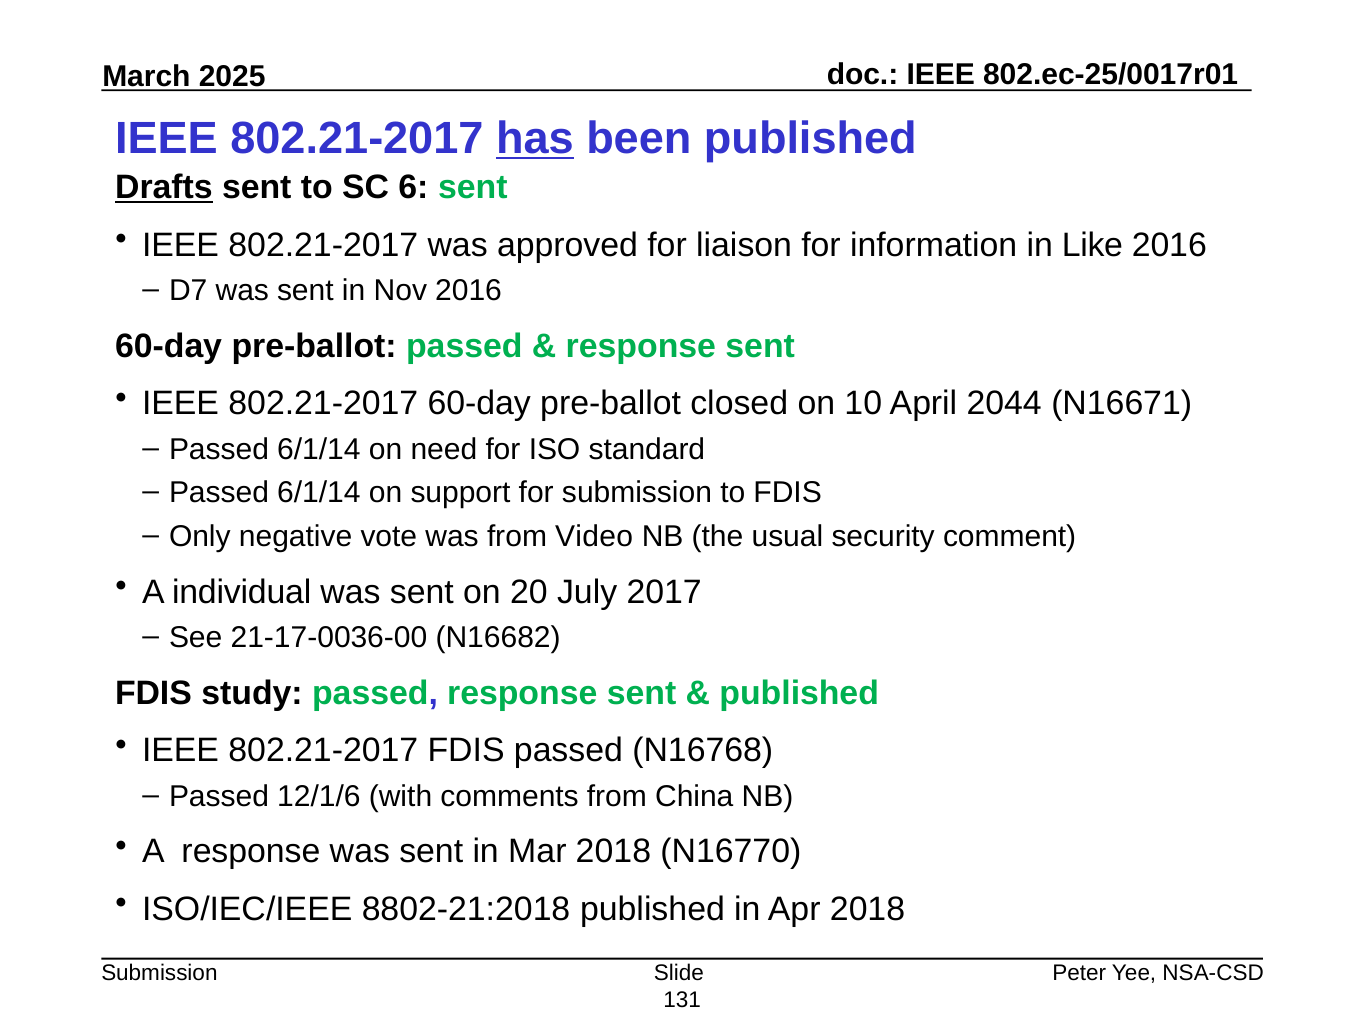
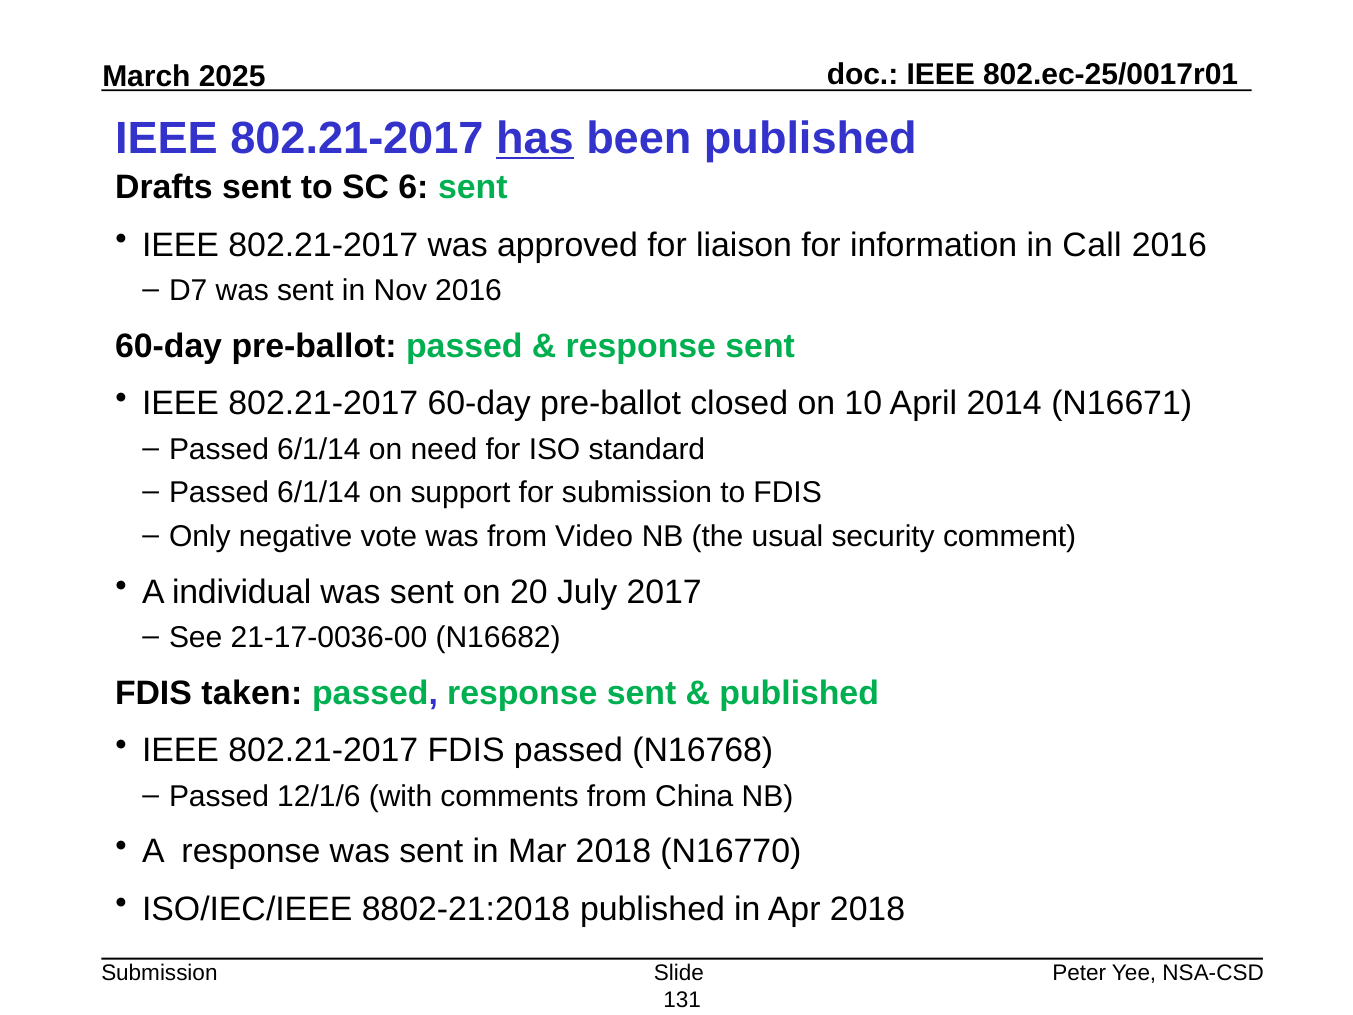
Drafts underline: present -> none (164, 187)
Like: Like -> Call (1092, 245)
2044: 2044 -> 2014 (1004, 403)
study: study -> taken (252, 693)
